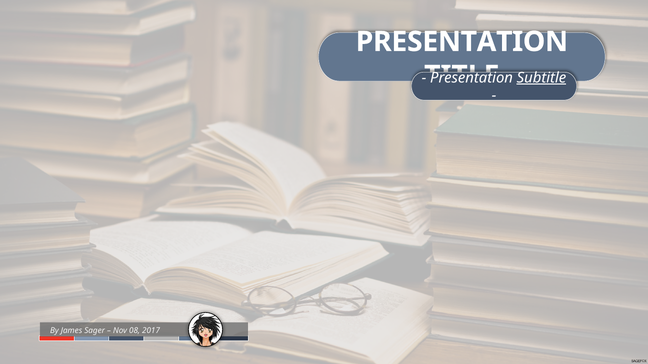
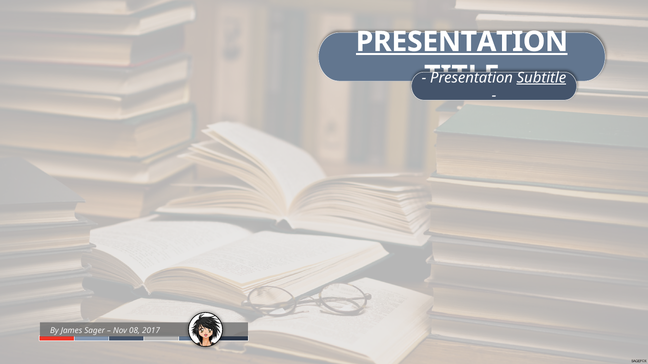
PRESENTATION underline: none -> present (462, 42)
